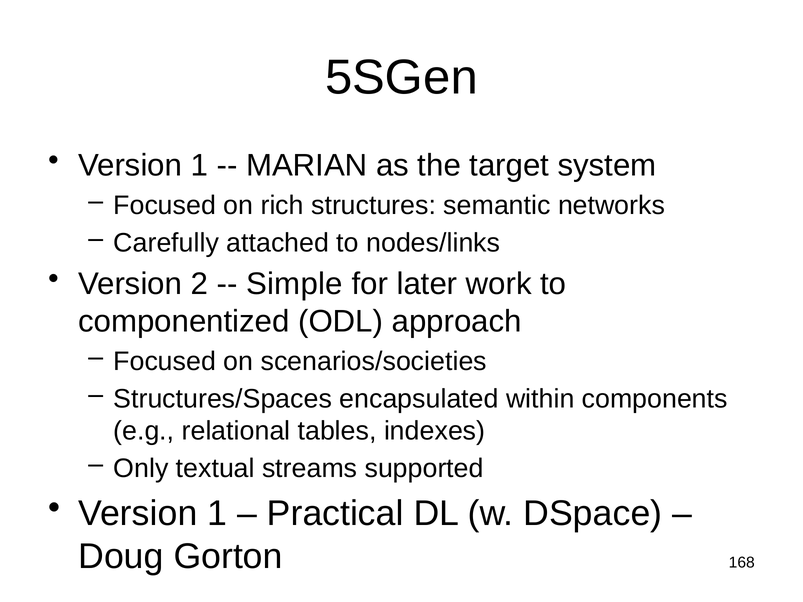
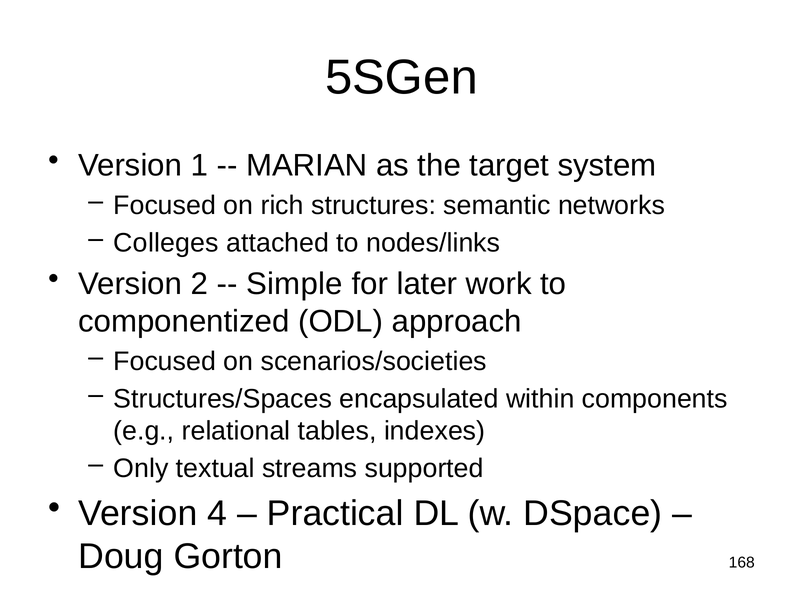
Carefully: Carefully -> Colleges (166, 243)
1: 1 -> 4 (217, 514)
